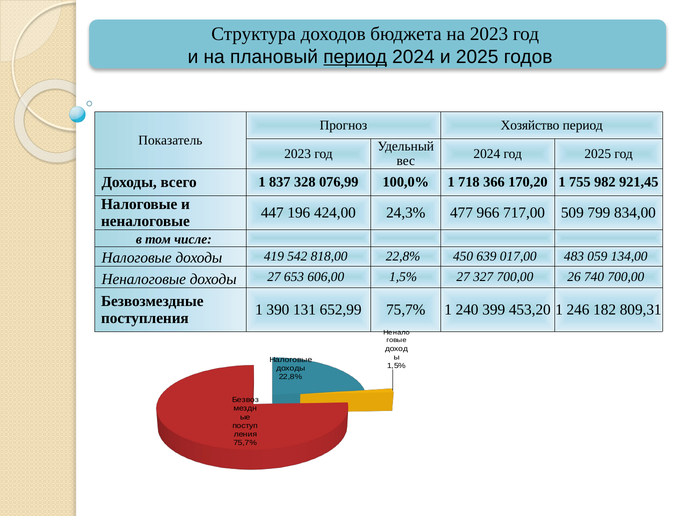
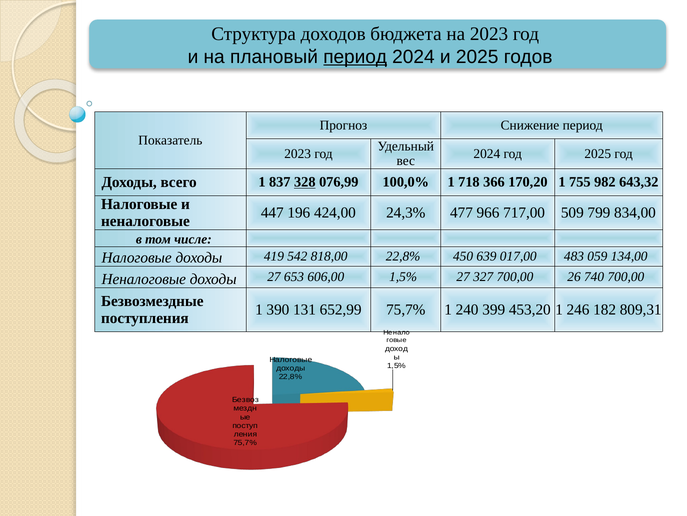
Хозяйство: Хозяйство -> Снижение (530, 125)
328 underline: none -> present (305, 182)
921,45: 921,45 -> 643,32 (639, 182)
